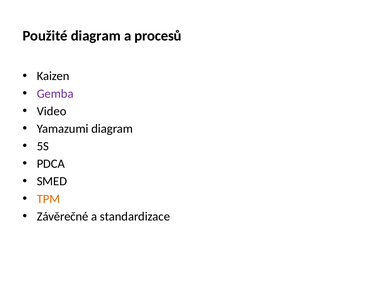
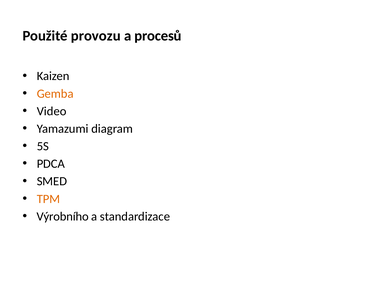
Použité diagram: diagram -> provozu (96, 36)
Gemba colour: purple -> orange (55, 94)
Závěrečné: Závěrečné -> Výrobního (63, 217)
